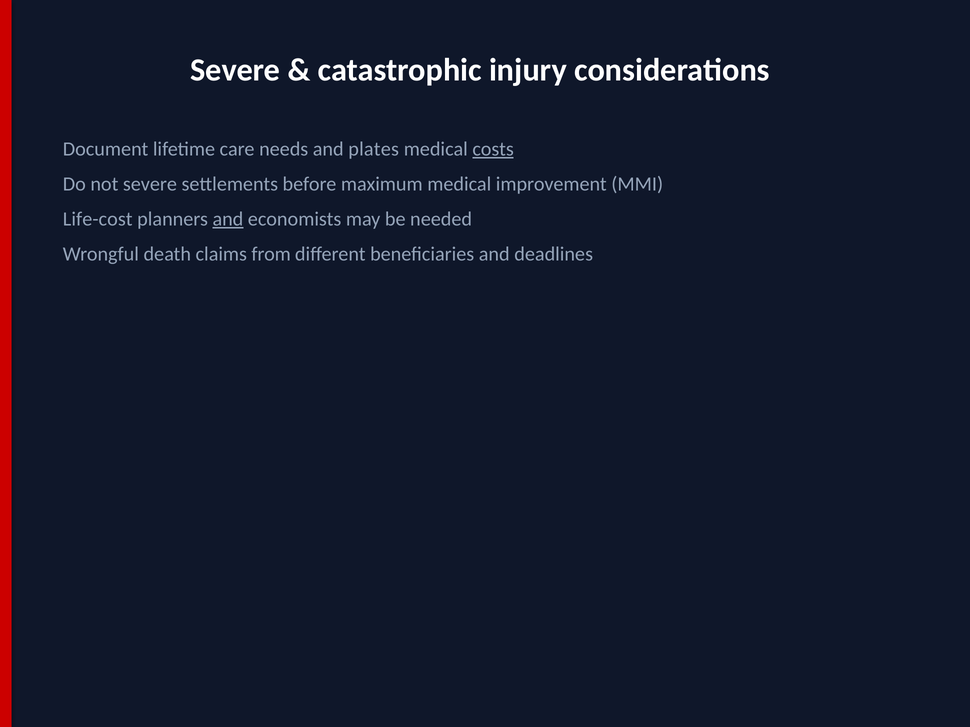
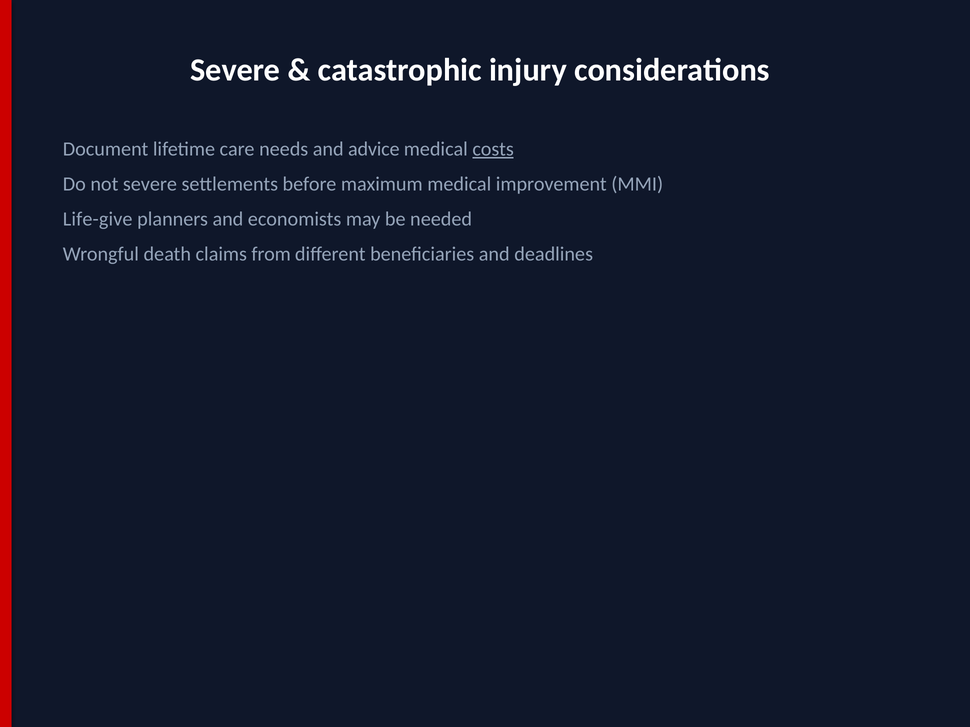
plates: plates -> advice (374, 149)
Life-cost: Life-cost -> Life-give (98, 219)
and underline: present -> none (228, 219)
